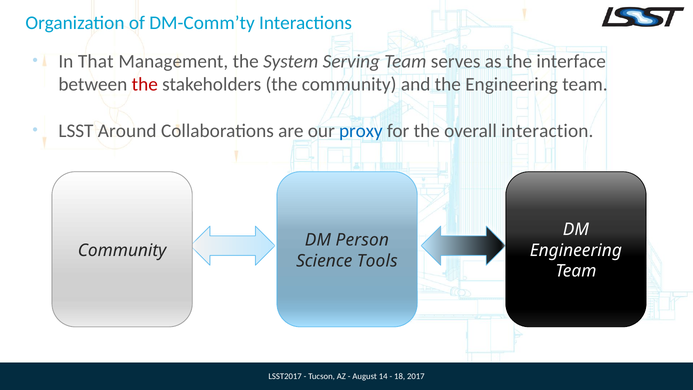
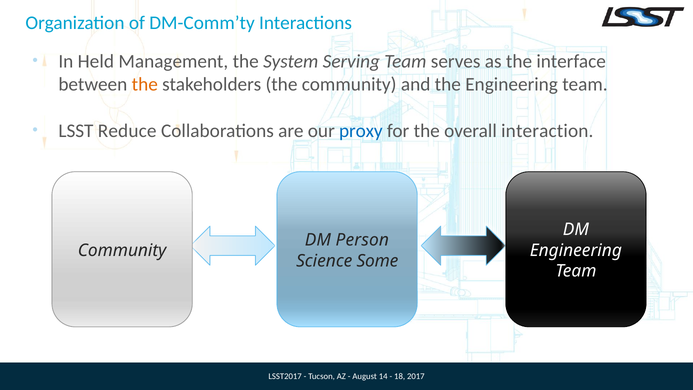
That: That -> Held (96, 61)
the colour: red -> orange (145, 84)
Around: Around -> Reduce (127, 131)
Tools: Tools -> Some (377, 261)
